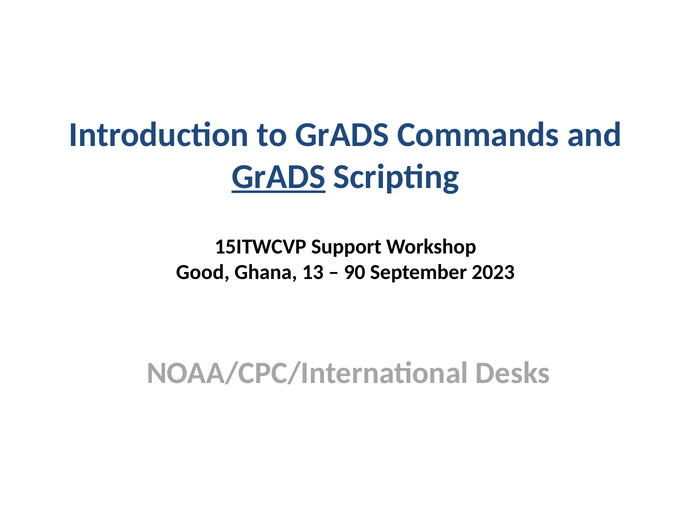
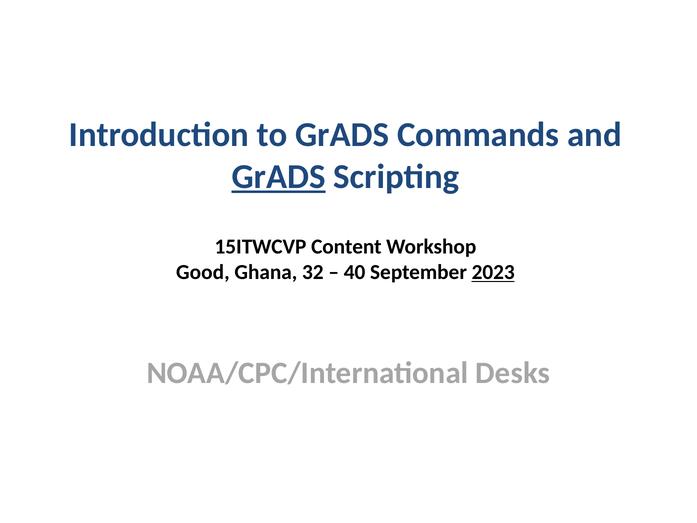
Support: Support -> Content (346, 247)
13: 13 -> 32 (313, 272)
90: 90 -> 40 (355, 272)
2023 underline: none -> present (493, 272)
